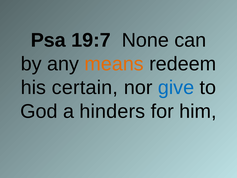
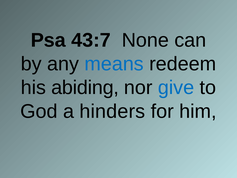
19:7: 19:7 -> 43:7 (91, 40)
means colour: orange -> blue (114, 64)
certain: certain -> abiding (85, 87)
